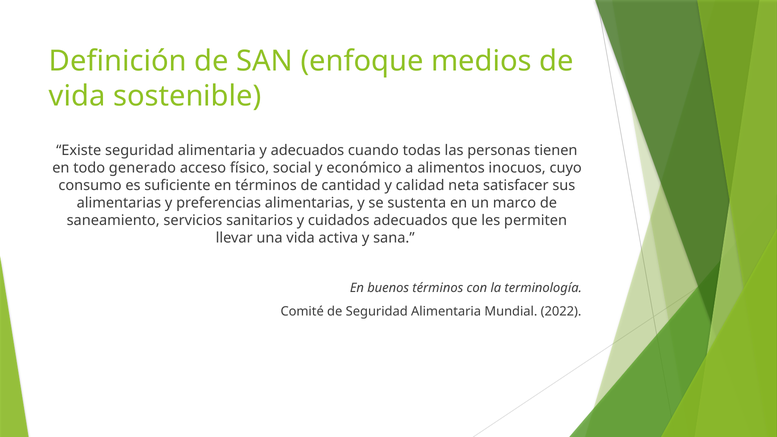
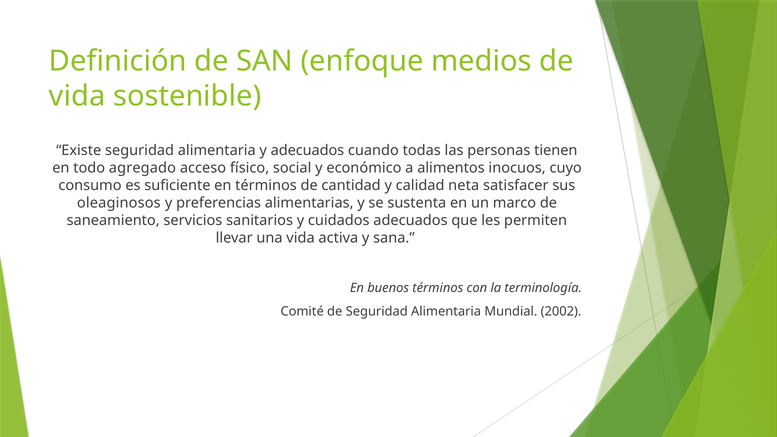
generado: generado -> agregado (142, 168)
alimentarias: alimentarias -> oleaginosos (119, 203)
2022: 2022 -> 2002 (561, 311)
